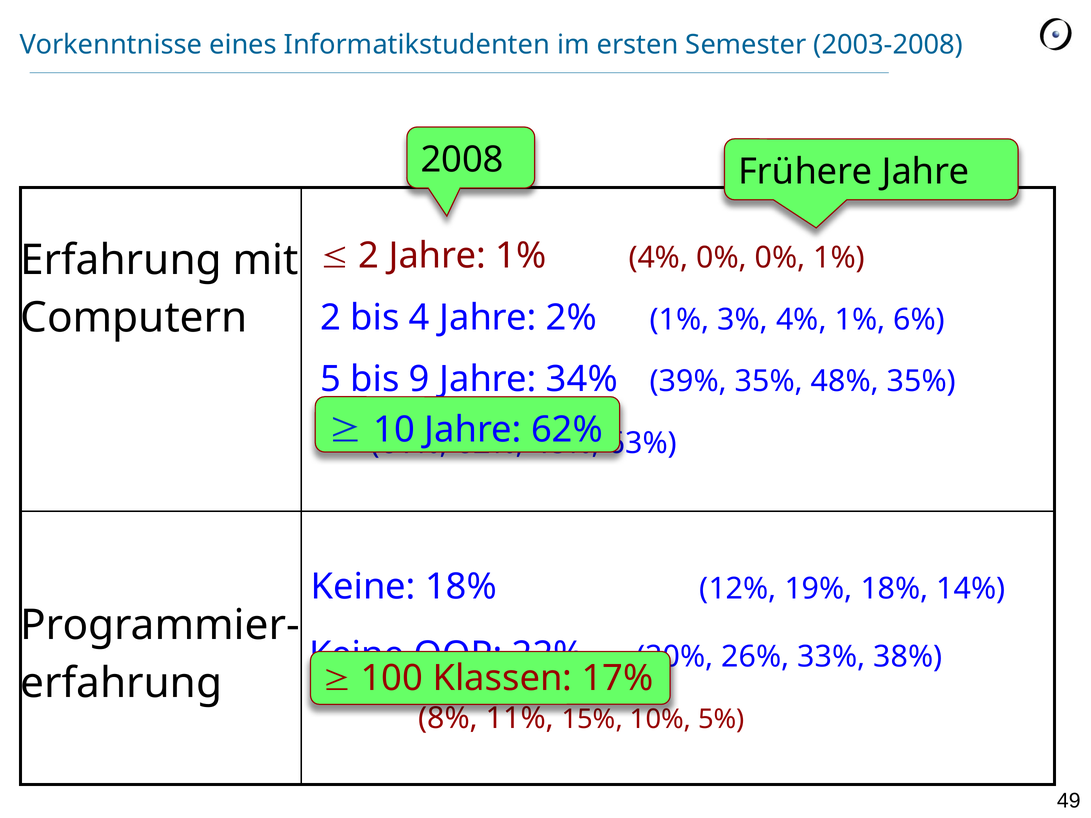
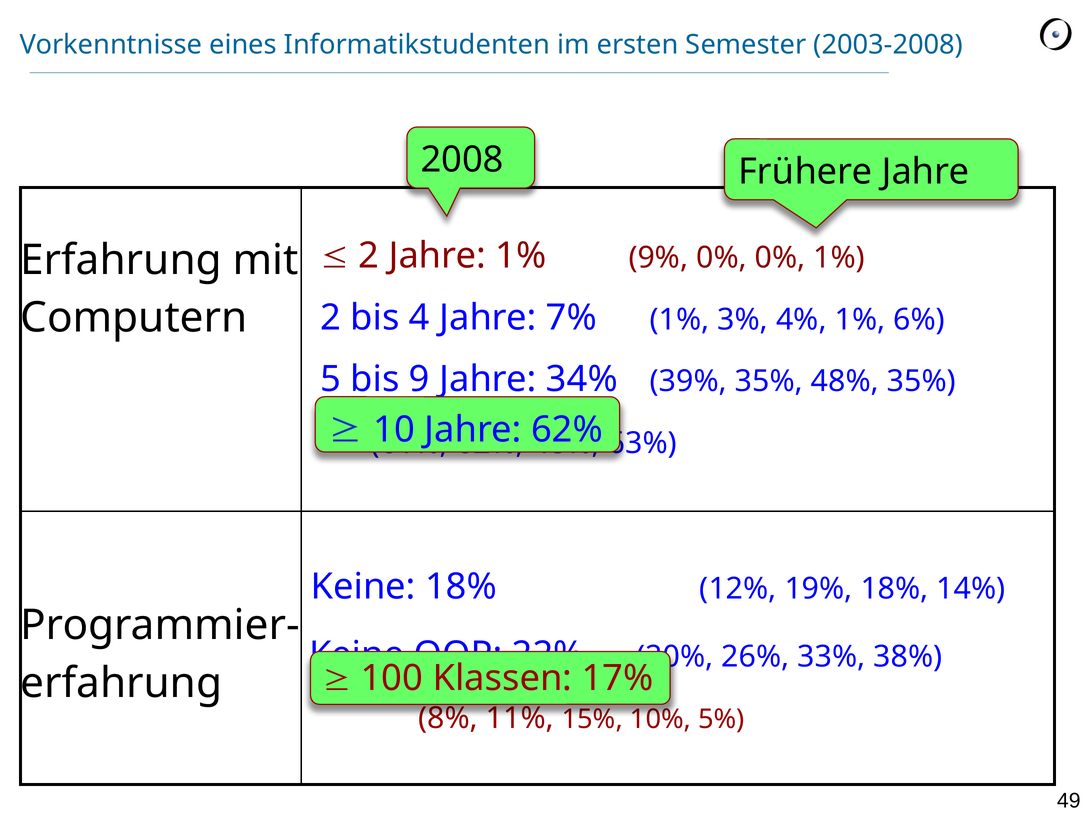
1% 4%: 4% -> 9% (658, 258)
2%: 2% -> 7% (571, 318)
